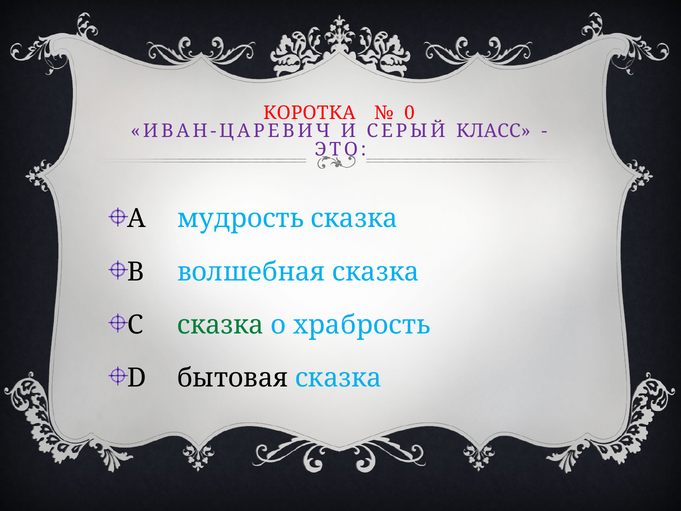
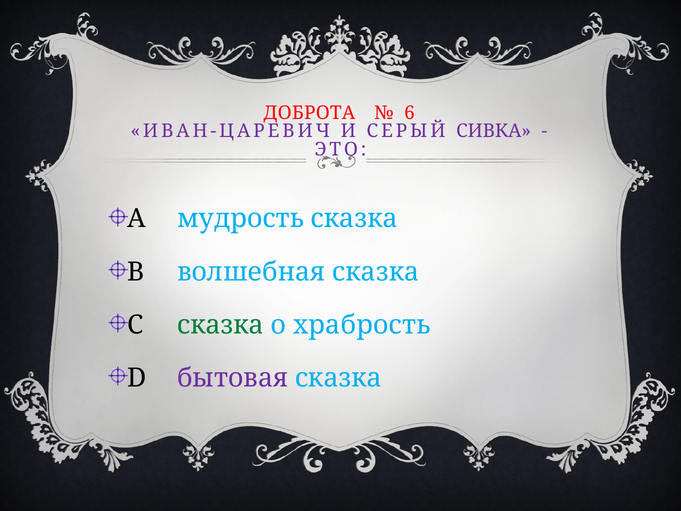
КОРОТКА: КОРОТКА -> ДОБРОТА (309, 113)
0: 0 -> 6 (410, 113)
КЛАСС: КЛАСС -> СИВКА (494, 131)
бытовая colour: black -> purple (233, 378)
